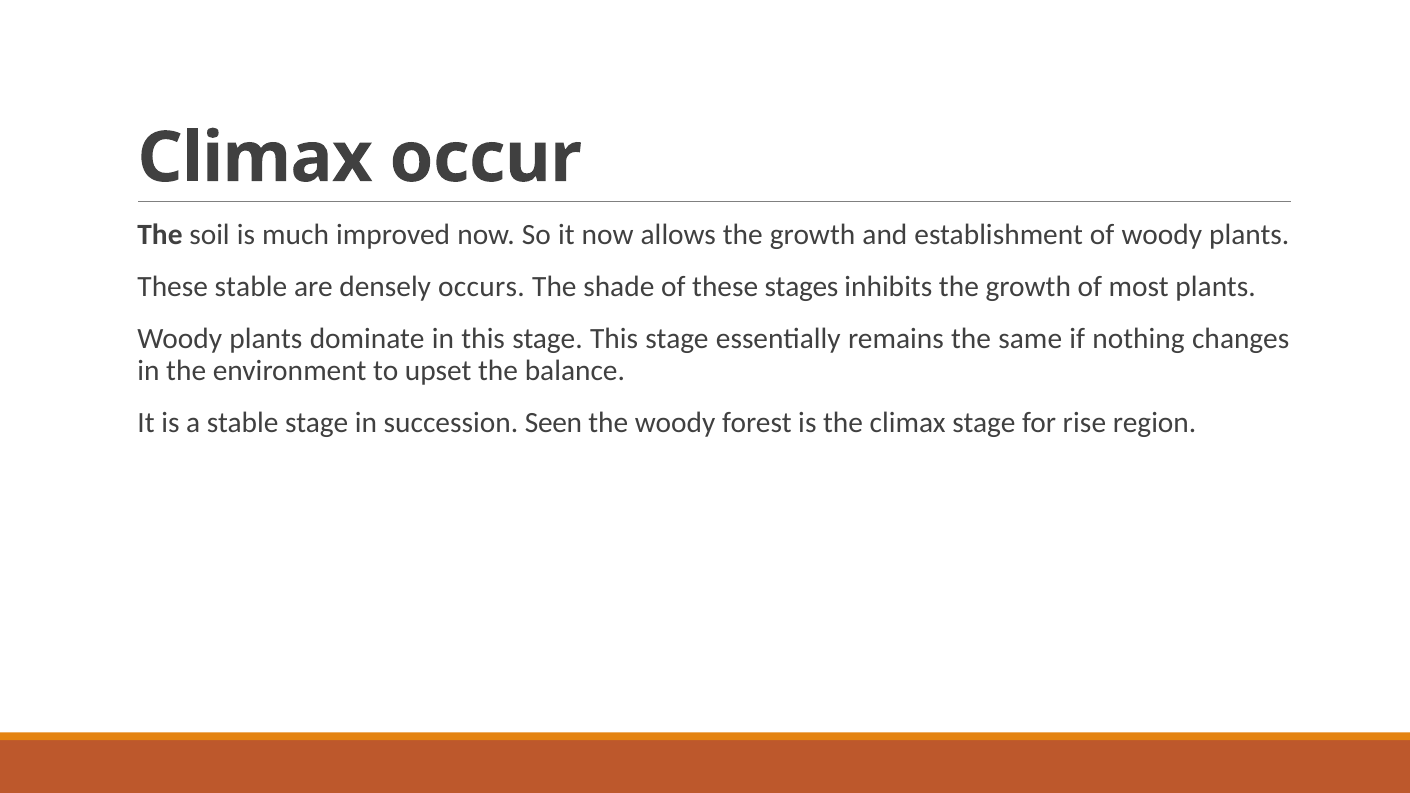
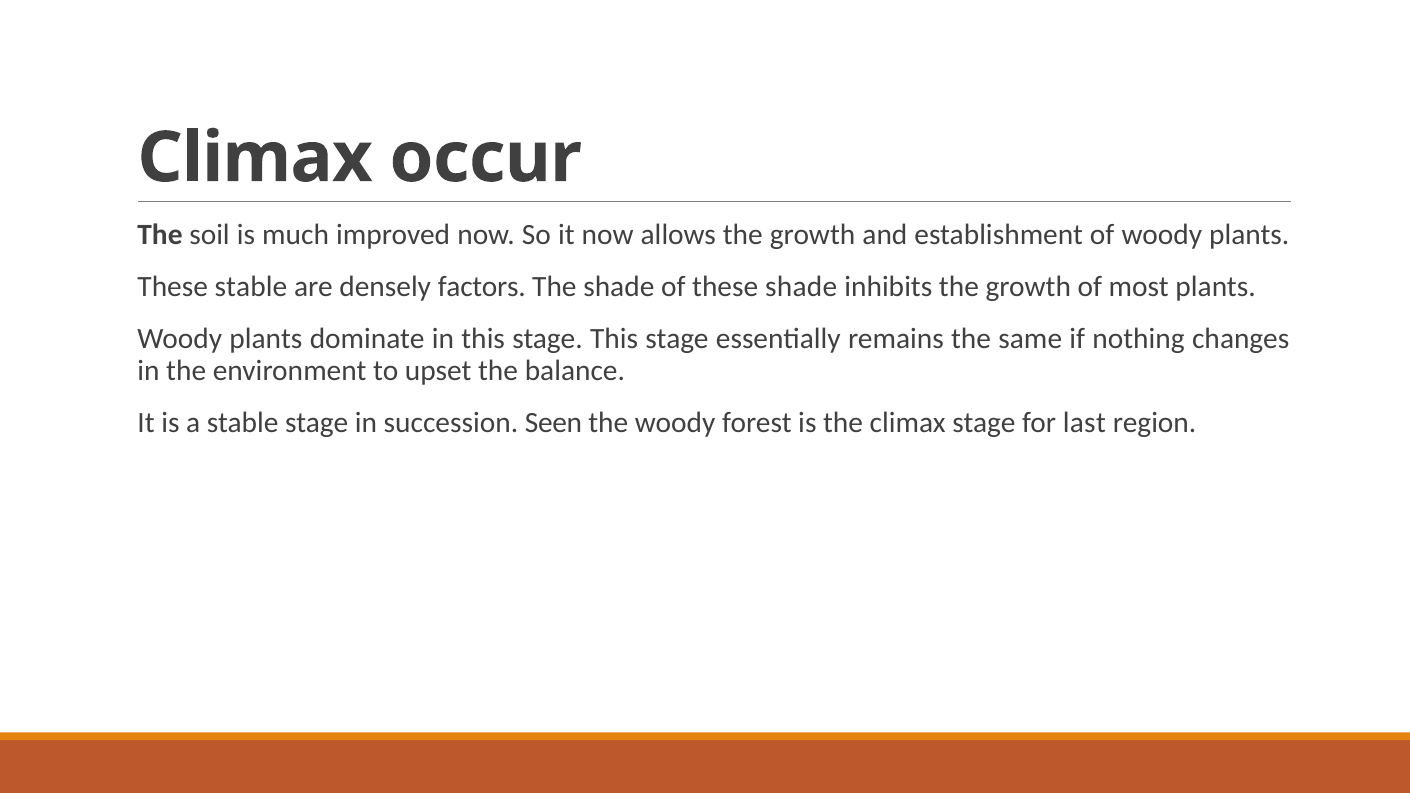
occurs: occurs -> factors (482, 287)
these stages: stages -> shade (801, 287)
rise: rise -> last (1084, 423)
